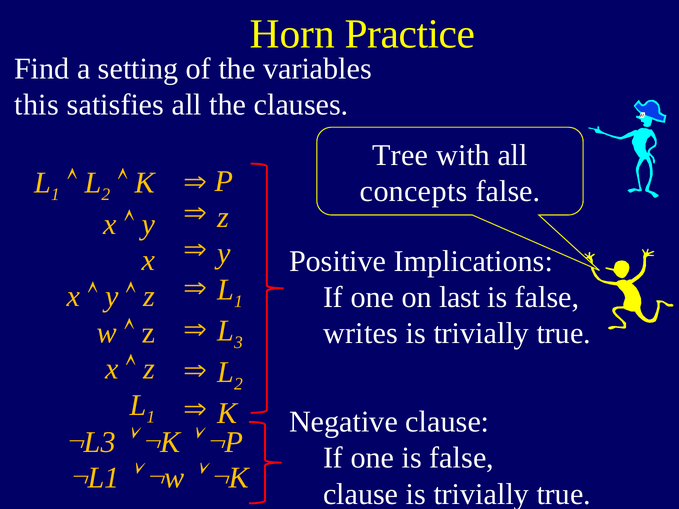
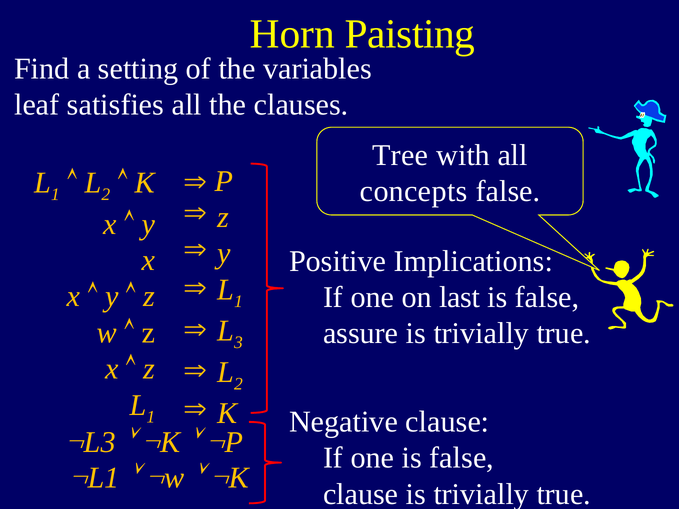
Practice: Practice -> Paisting (410, 34)
this: this -> leaf (37, 105)
writes: writes -> assure (361, 334)
